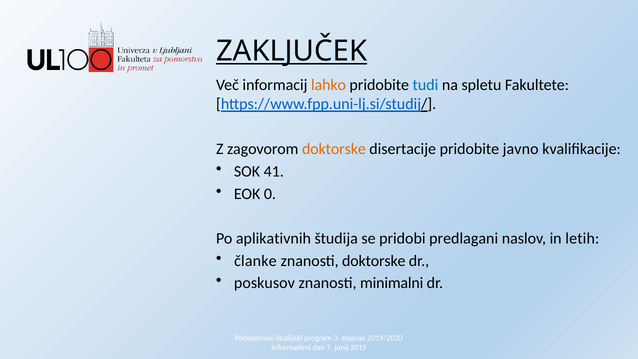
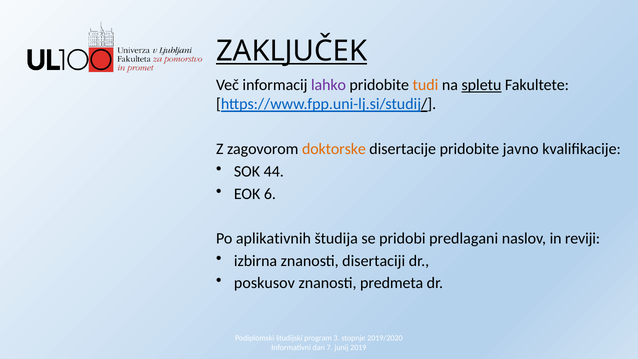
lahko colour: orange -> purple (329, 85)
tudi colour: blue -> orange (425, 85)
spletu underline: none -> present (481, 85)
41: 41 -> 44 (274, 171)
0: 0 -> 6 (270, 194)
letih: letih -> reviji (583, 238)
članke: članke -> izbirna (256, 261)
znanosti doktorske: doktorske -> disertaciji (374, 261)
minimalni: minimalni -> predmeta (392, 283)
